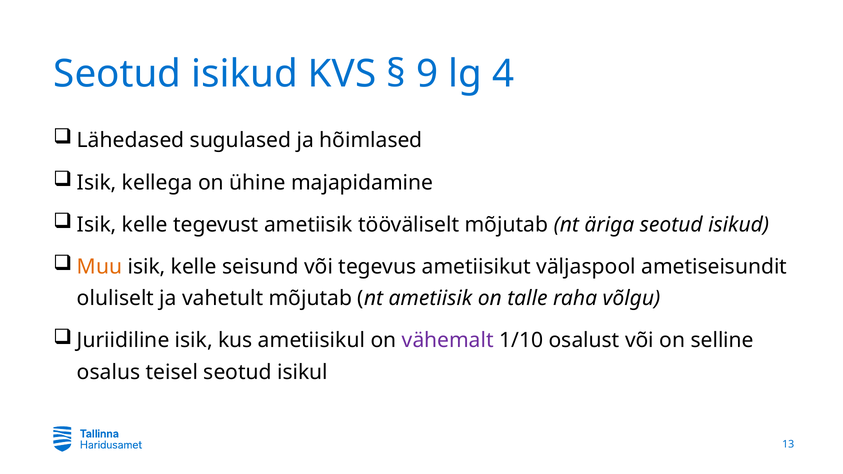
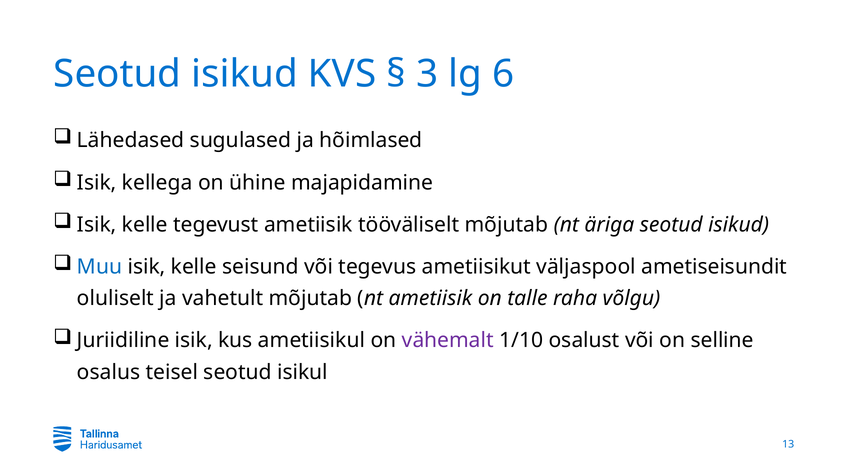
9: 9 -> 3 (427, 74)
4: 4 -> 6 (503, 74)
Muu colour: orange -> blue (100, 267)
